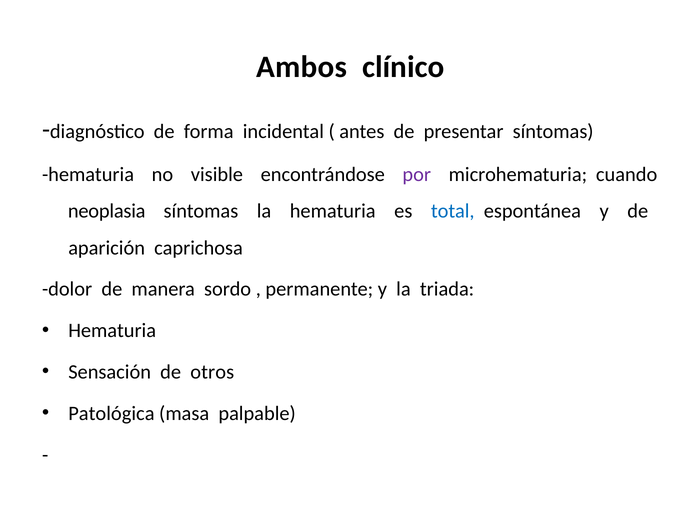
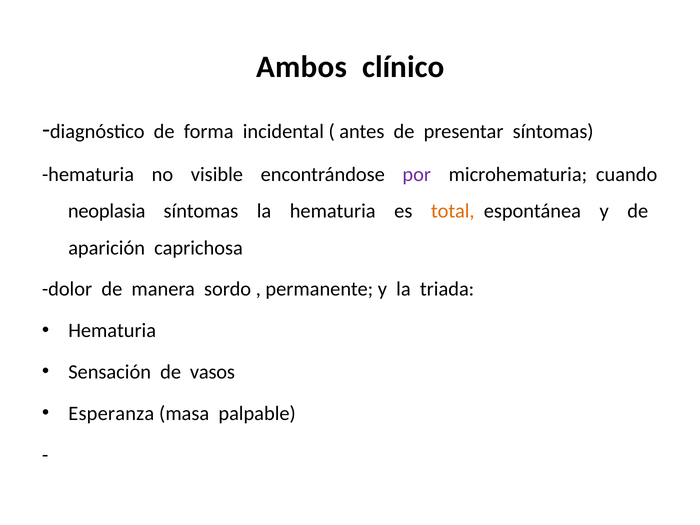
total colour: blue -> orange (453, 211)
otros: otros -> vasos (212, 372)
Patológica: Patológica -> Esperanza (111, 413)
